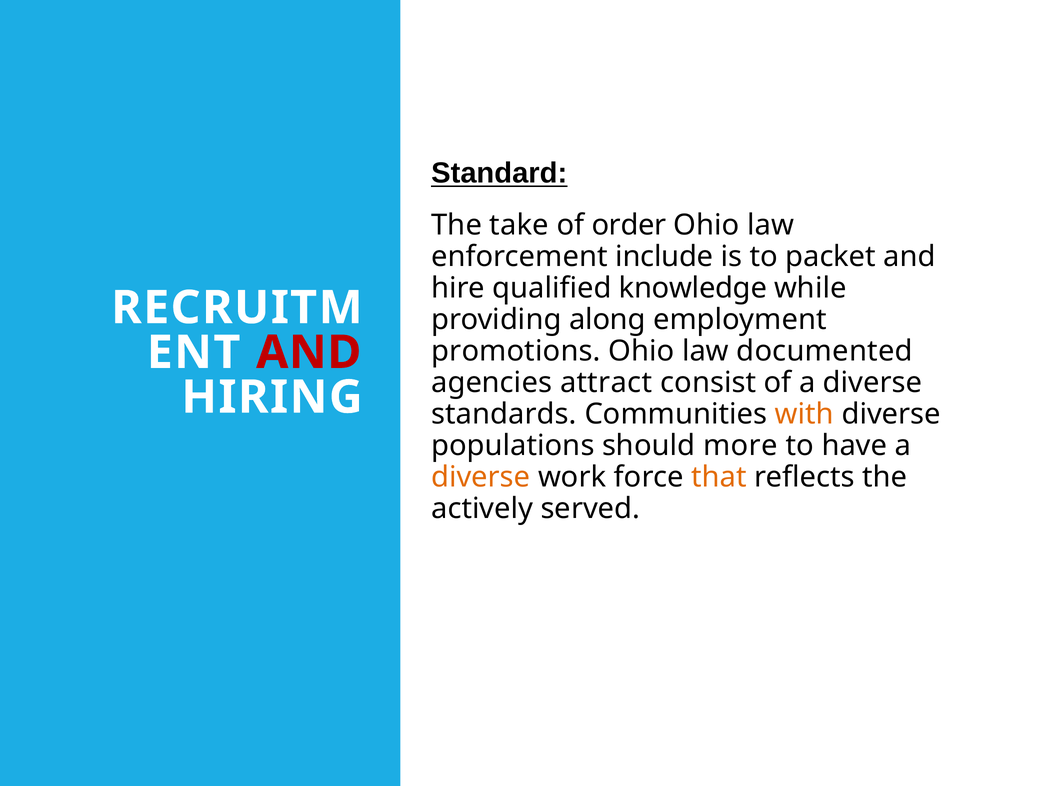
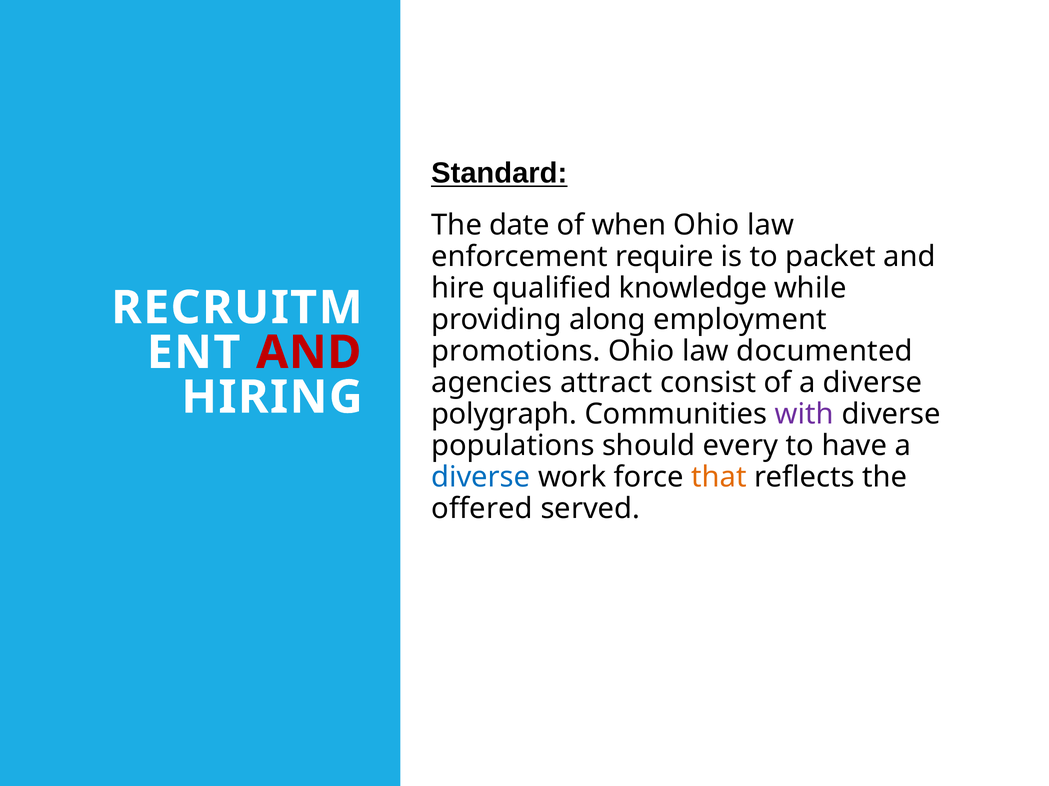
take: take -> date (519, 225)
order: order -> when (629, 225)
include: include -> require (664, 257)
standards: standards -> polygraph (504, 414)
with colour: orange -> purple (804, 414)
more: more -> every (740, 446)
diverse colour: orange -> blue (481, 478)
actively: actively -> offered (482, 509)
